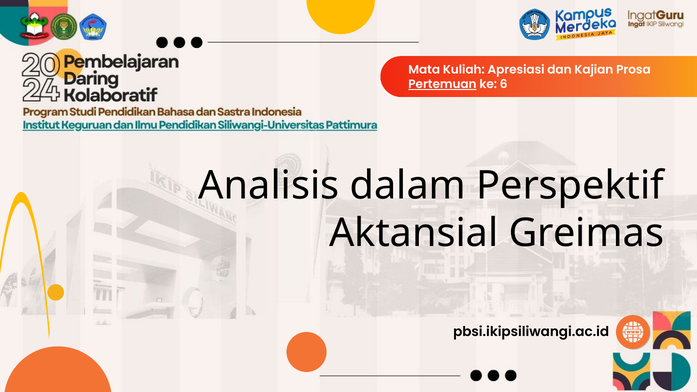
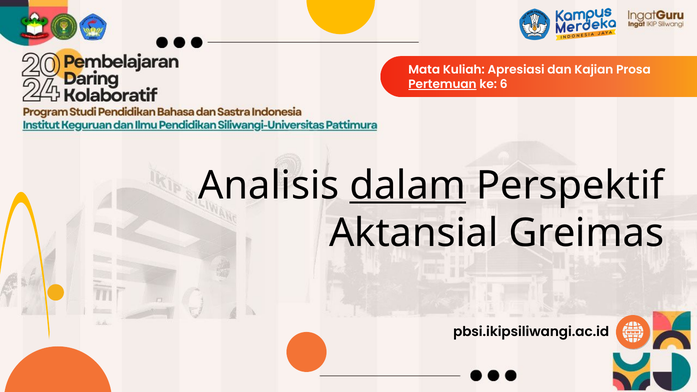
dalam underline: none -> present (408, 186)
